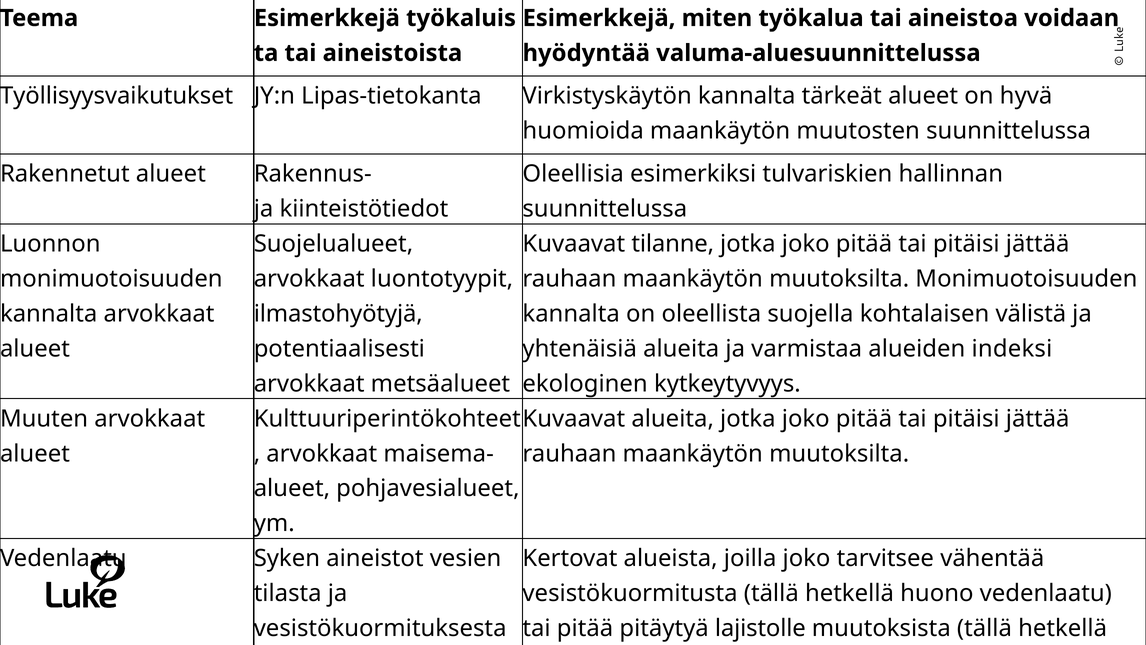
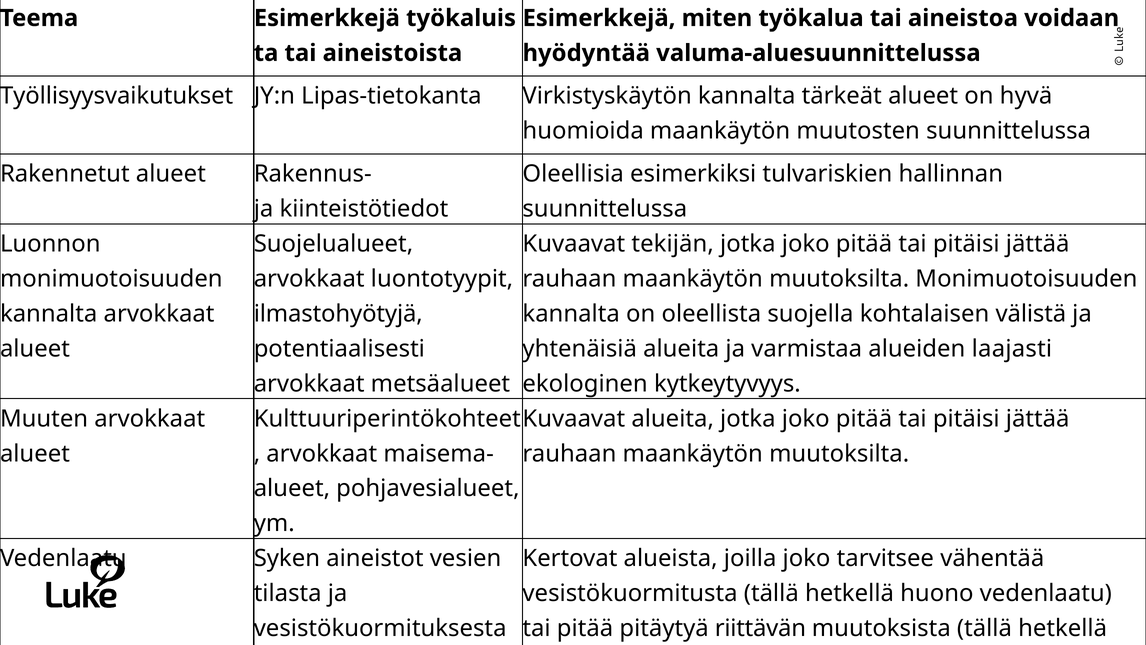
tilanne: tilanne -> tekijän (673, 244)
indeksi: indeksi -> laajasti (1012, 349)
lajistolle: lajistolle -> riittävän (760, 628)
